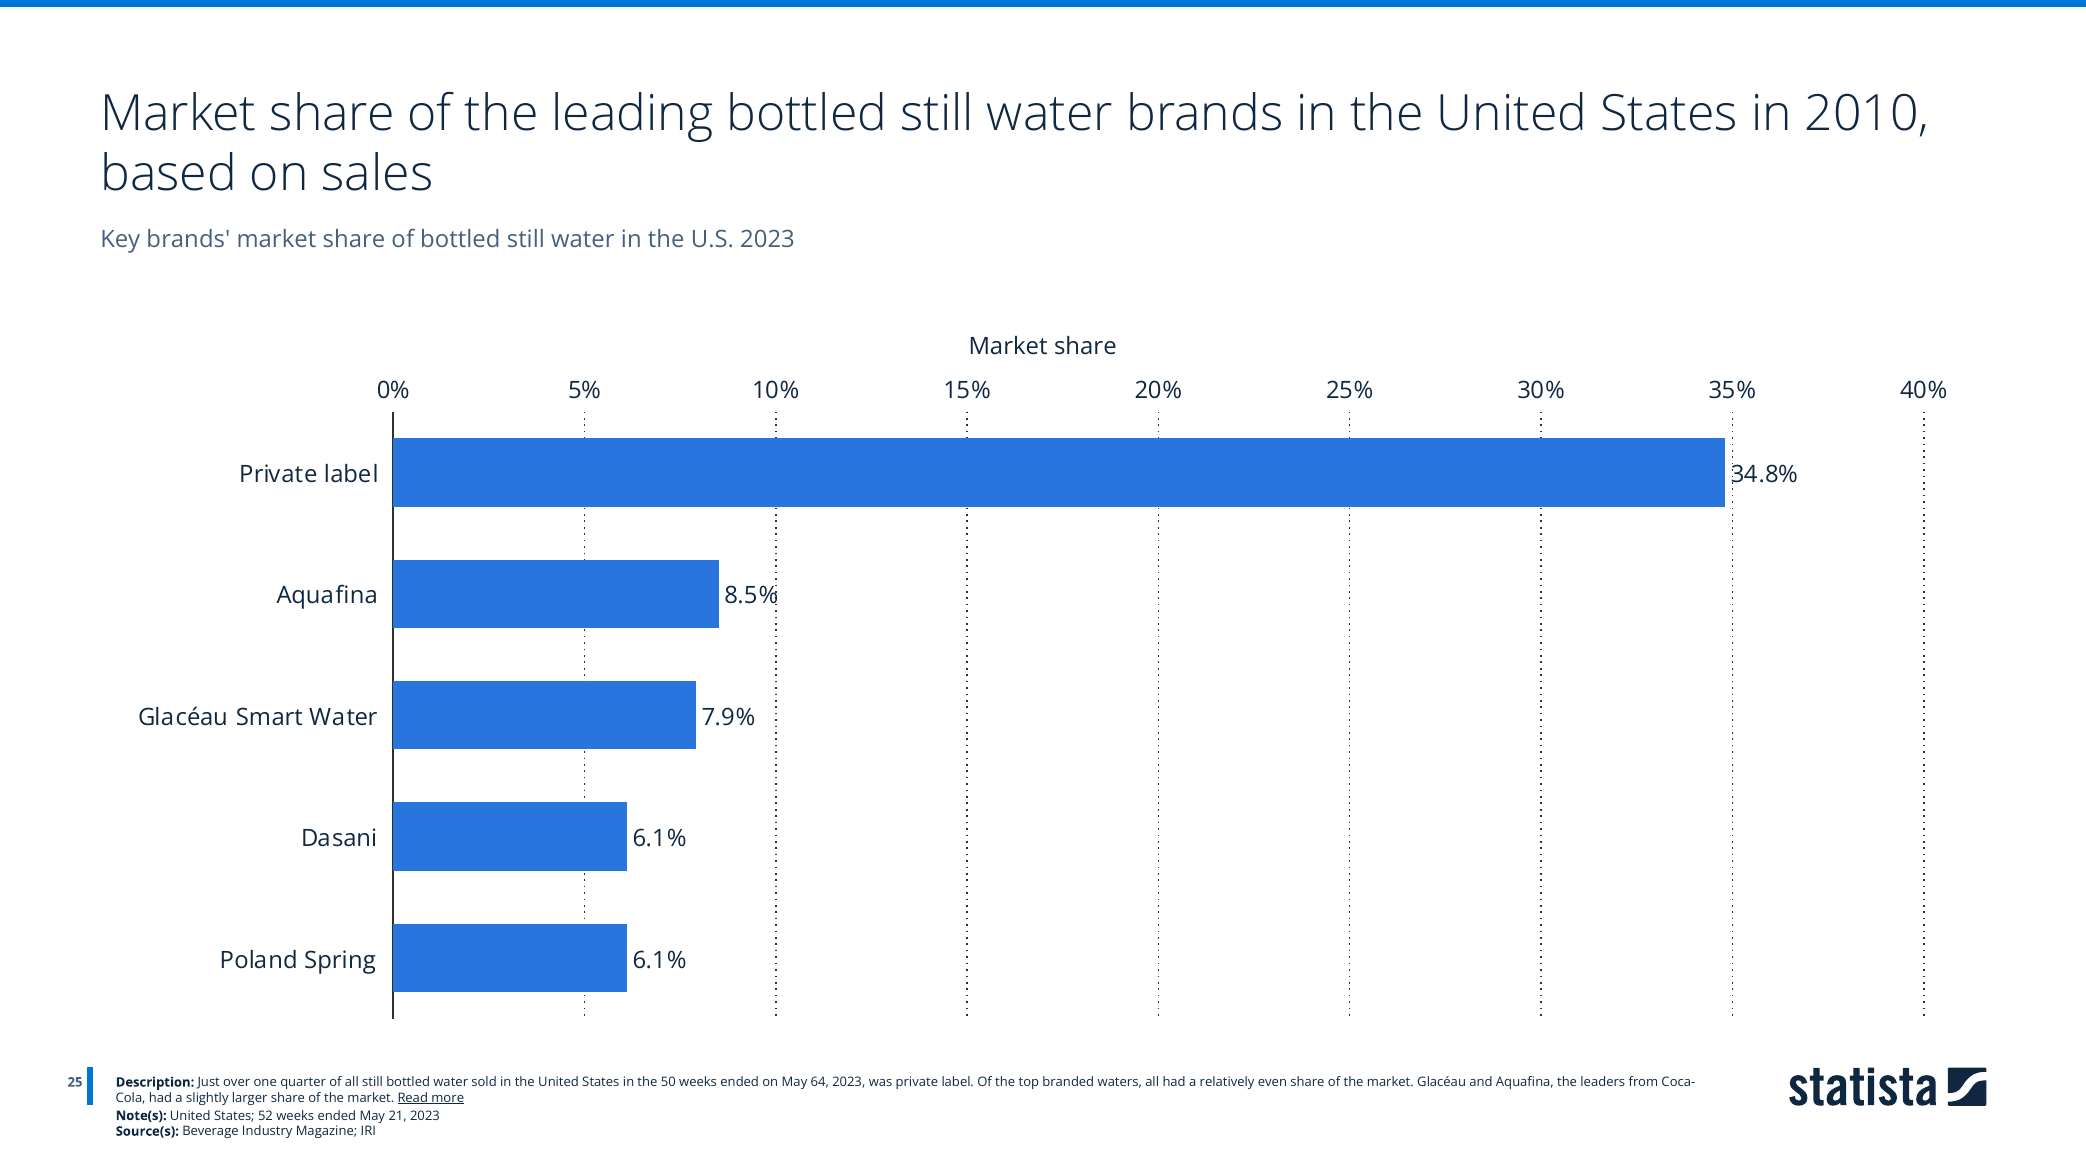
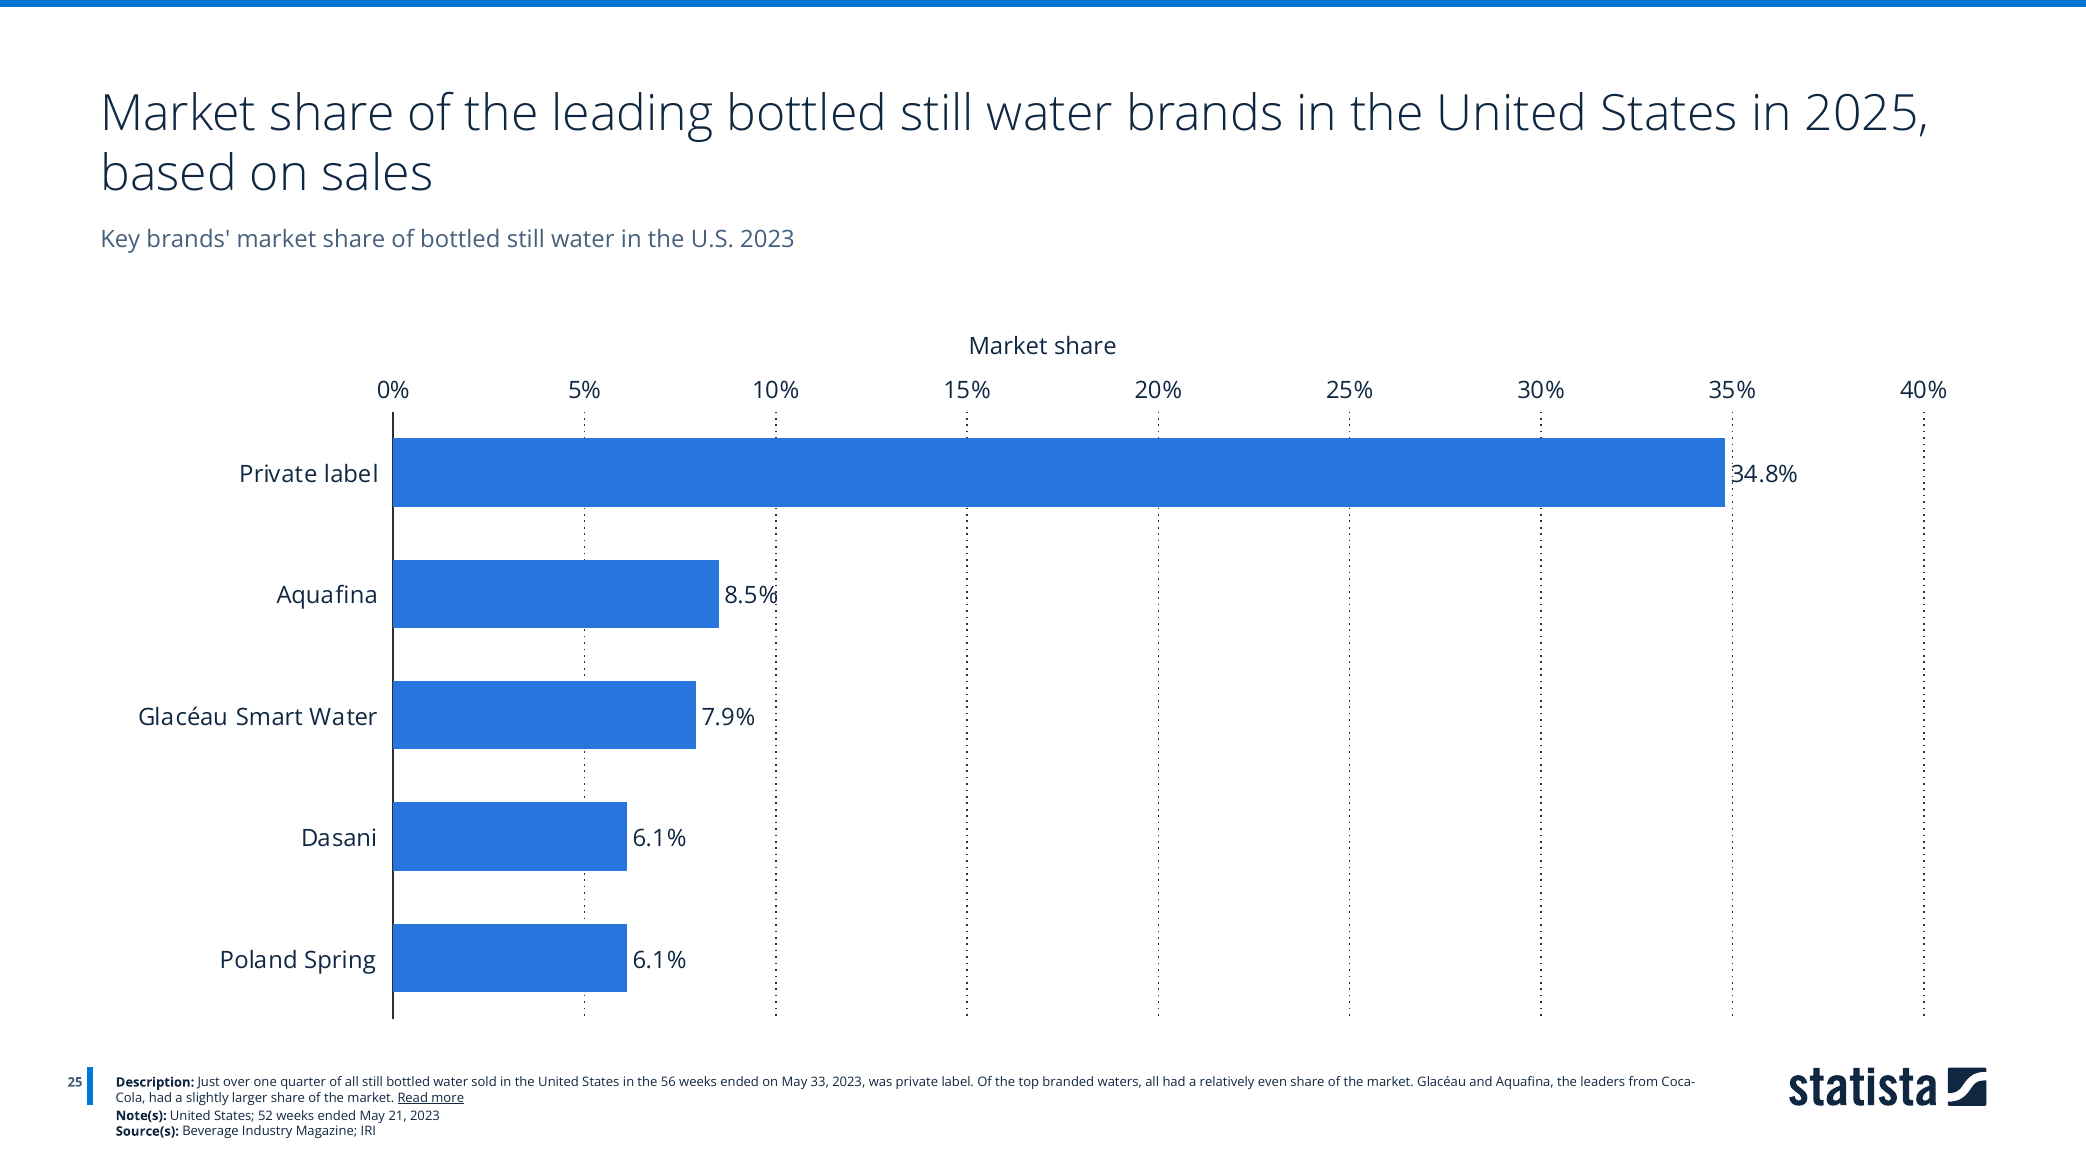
2010: 2010 -> 2025 (1867, 114)
50: 50 -> 56 (668, 1082)
64: 64 -> 33 (820, 1082)
